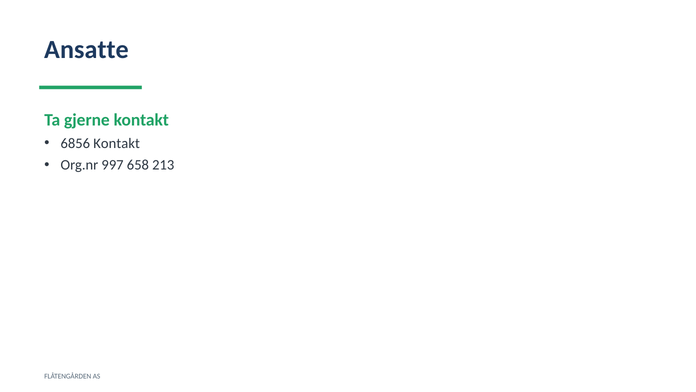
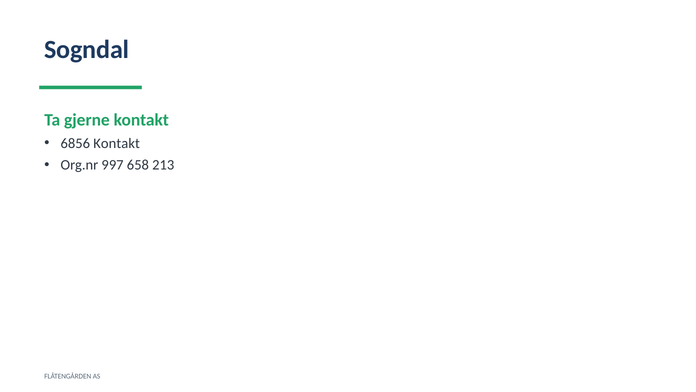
Ansatte: Ansatte -> Sogndal (87, 50)
